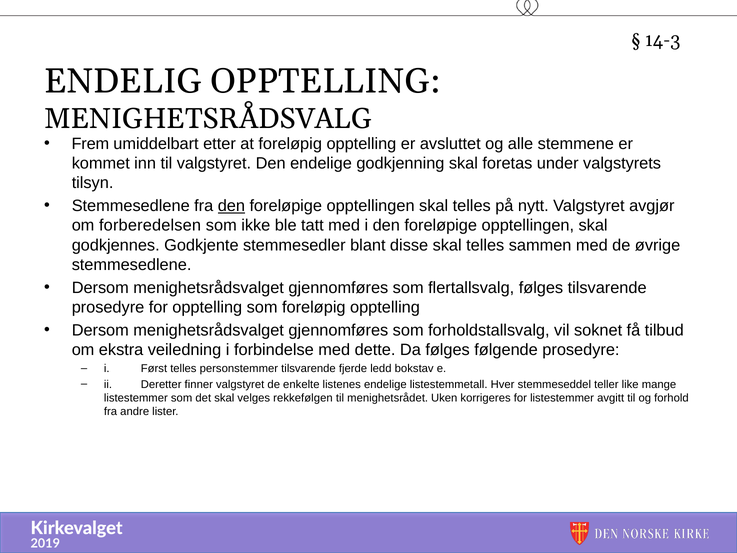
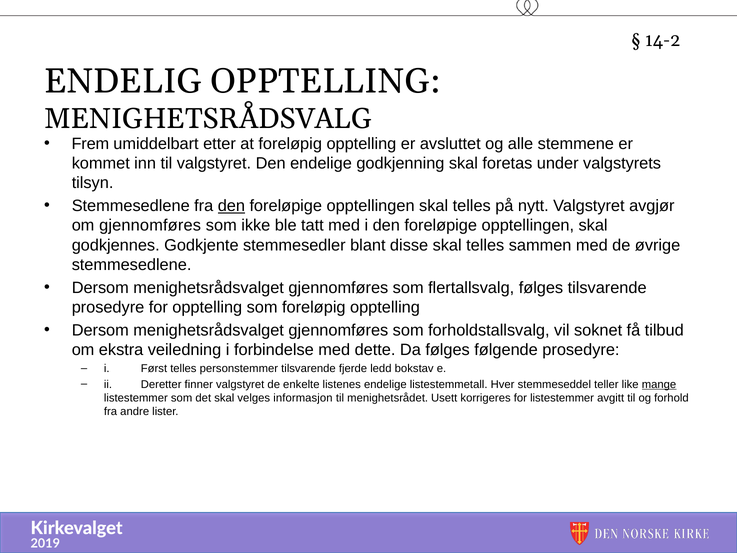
14-3: 14-3 -> 14-2 (663, 40)
om forberedelsen: forberedelsen -> gjennomføres (150, 225)
mange underline: none -> present (659, 384)
rekkefølgen: rekkefølgen -> informasjon (303, 398)
Uken: Uken -> Usett (444, 398)
